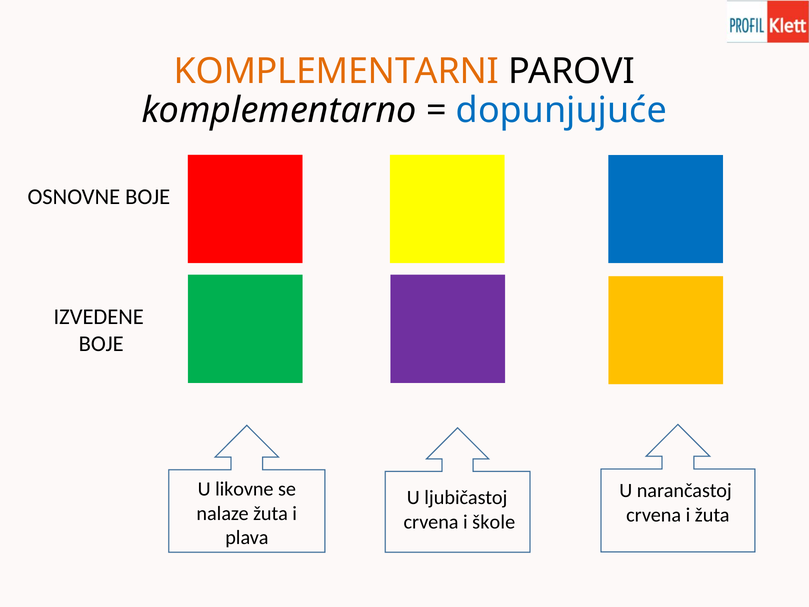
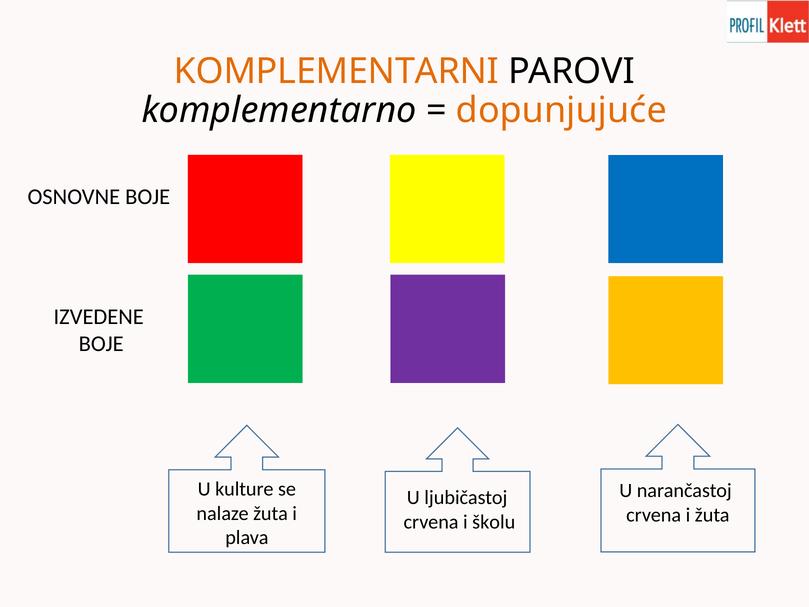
dopunjujuće colour: blue -> orange (562, 110)
likovne: likovne -> kulture (244, 489)
škole: škole -> školu (494, 522)
